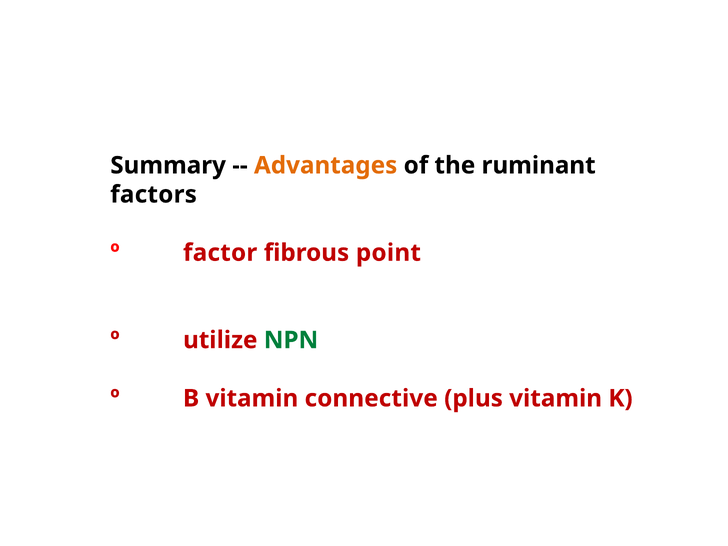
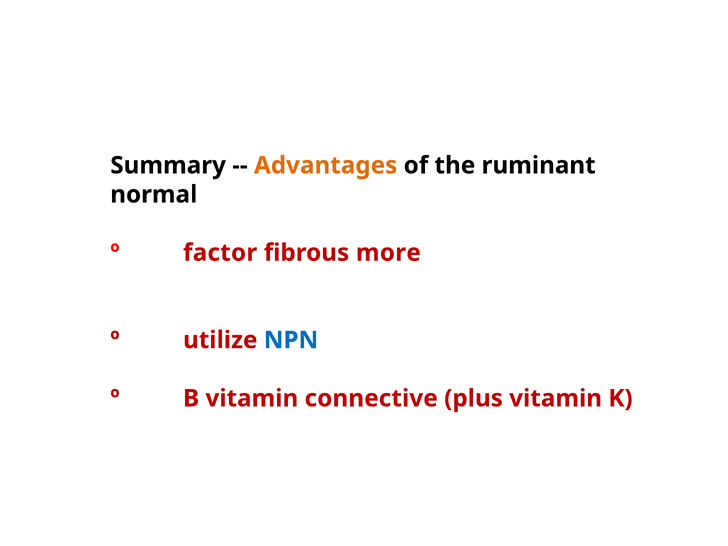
factors: factors -> normal (154, 195)
point: point -> more (388, 253)
NPN colour: green -> blue (291, 340)
